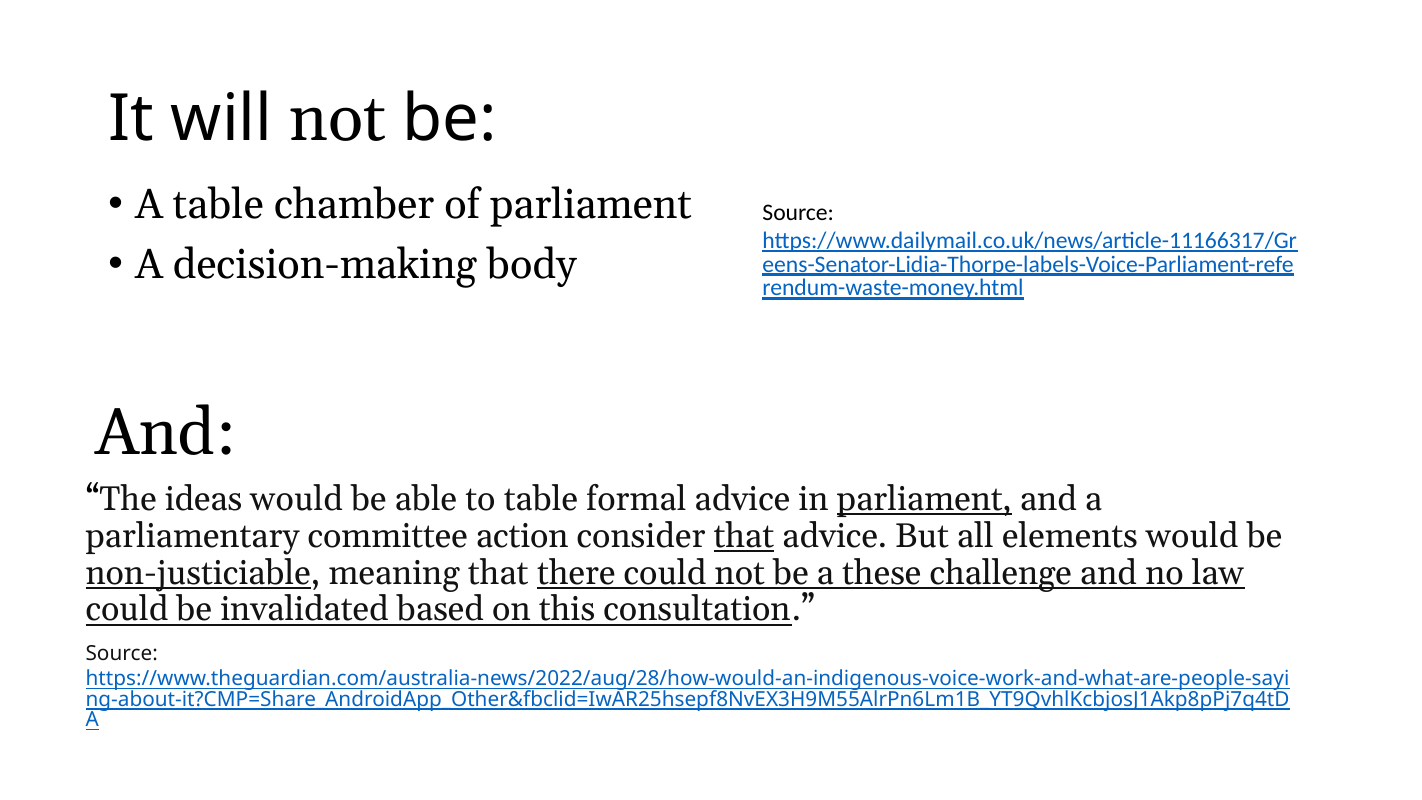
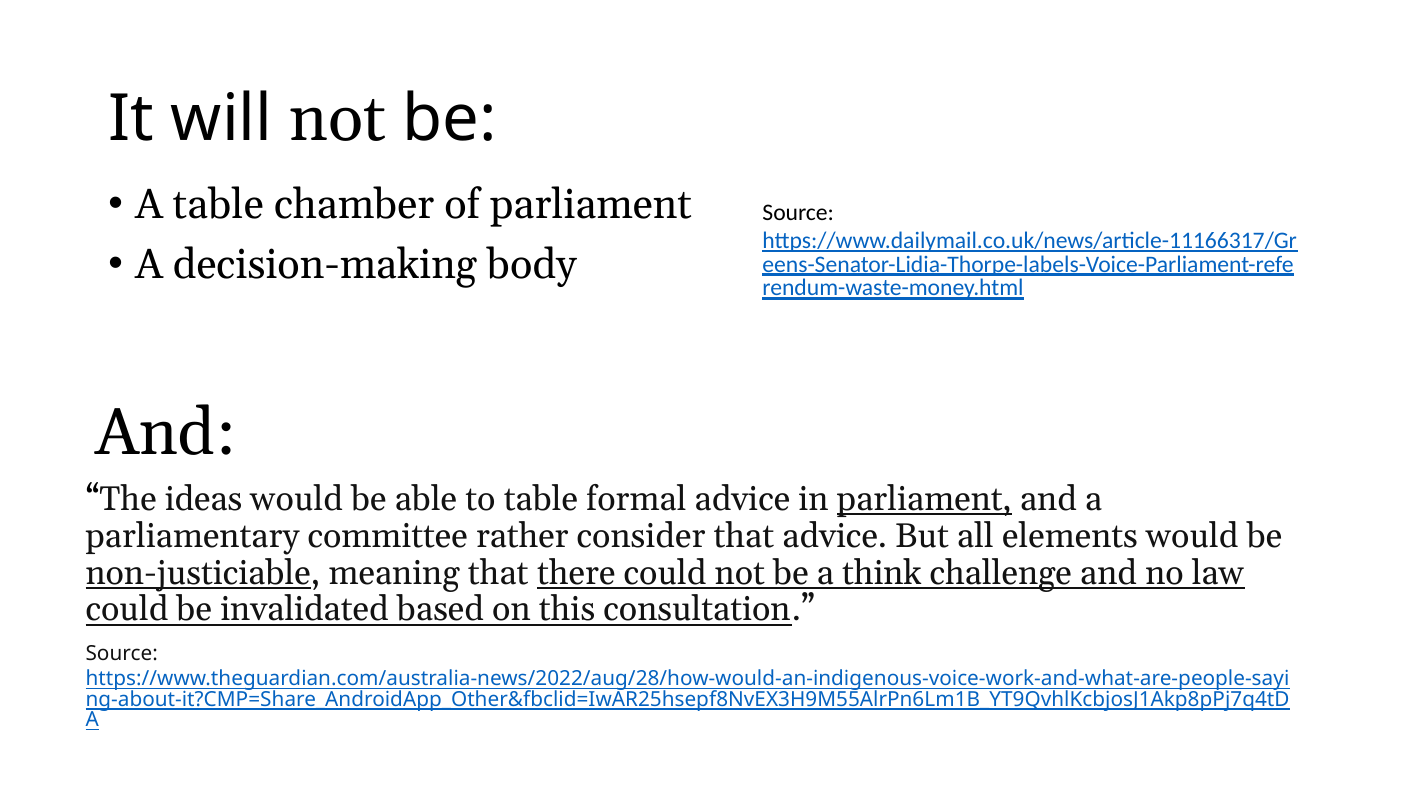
action: action -> rather (522, 536)
that underline: present -> none (744, 536)
these: these -> think (882, 573)
